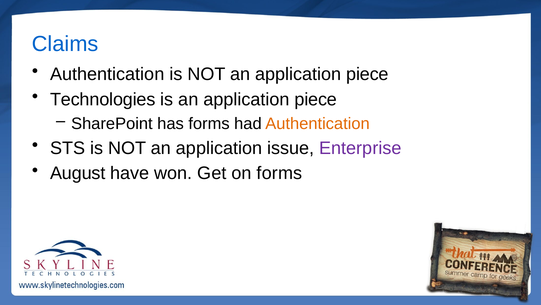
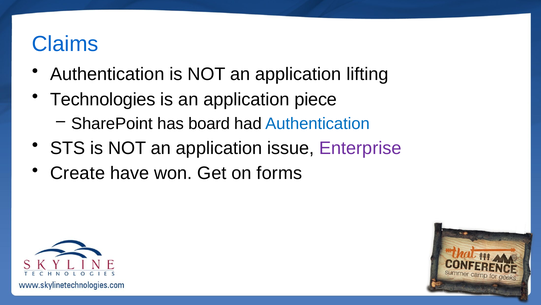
NOT an application piece: piece -> lifting (367, 74)
has forms: forms -> board (209, 123)
Authentication colour: orange -> blue (318, 123)
August: August -> Create (78, 173)
